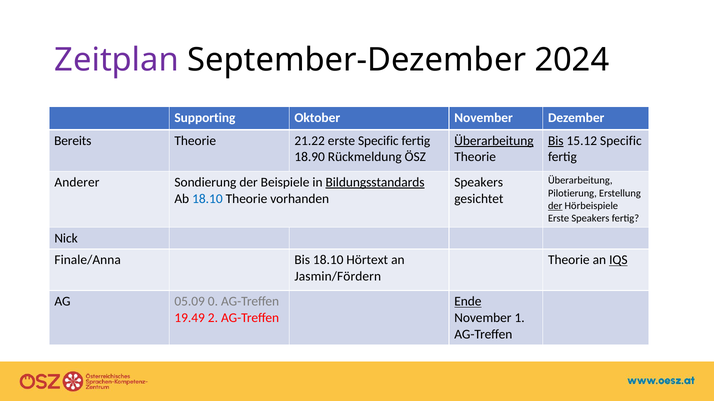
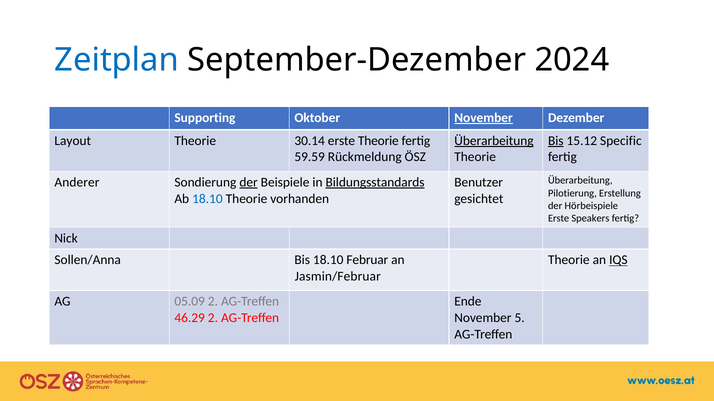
Zeitplan colour: purple -> blue (117, 60)
November underline: none -> present (484, 118)
Bereits: Bereits -> Layout (73, 141)
21.22: 21.22 -> 30.14 (310, 141)
erste Specific: Specific -> Theorie (378, 141)
18.90: 18.90 -> 59.59 (310, 157)
der underline: none -> present (249, 183)
Speakers: Speakers -> Benutzer (479, 183)
der underline: present -> none (555, 206)
Finale/Anna: Finale/Anna -> Sollen/Anna (88, 260)
Hörtext: Hörtext -> Februar (367, 260)
Jasmin/Fördern: Jasmin/Fördern -> Jasmin/Februar (338, 277)
05.09 0: 0 -> 2 (213, 302)
Ende underline: present -> none (468, 302)
19.49: 19.49 -> 46.29 (190, 318)
1: 1 -> 5 (520, 318)
